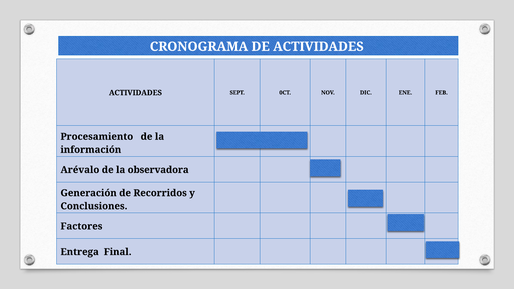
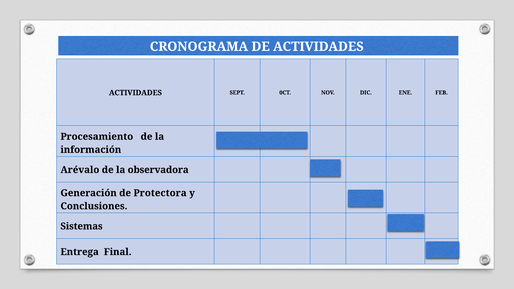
Recorridos: Recorridos -> Protectora (160, 193)
Factores: Factores -> Sistemas (81, 226)
